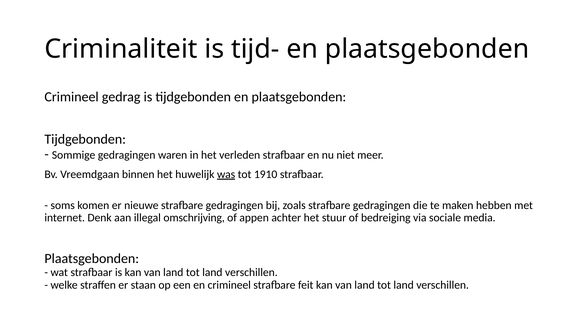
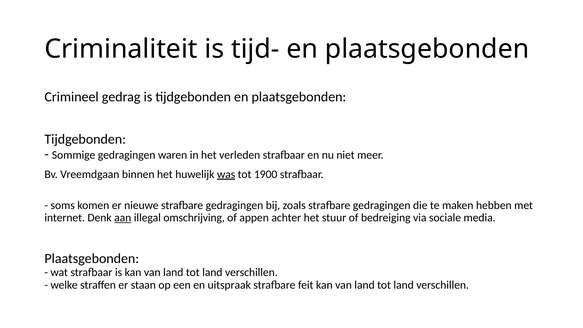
1910: 1910 -> 1900 (266, 174)
aan underline: none -> present (123, 218)
en crimineel: crimineel -> uitspraak (229, 285)
